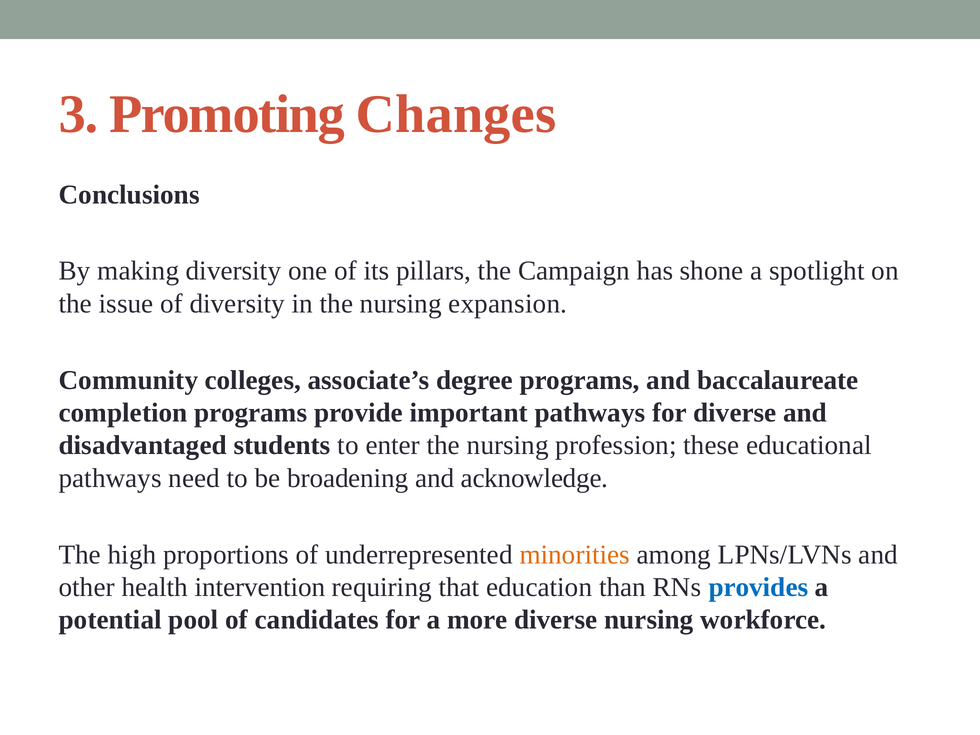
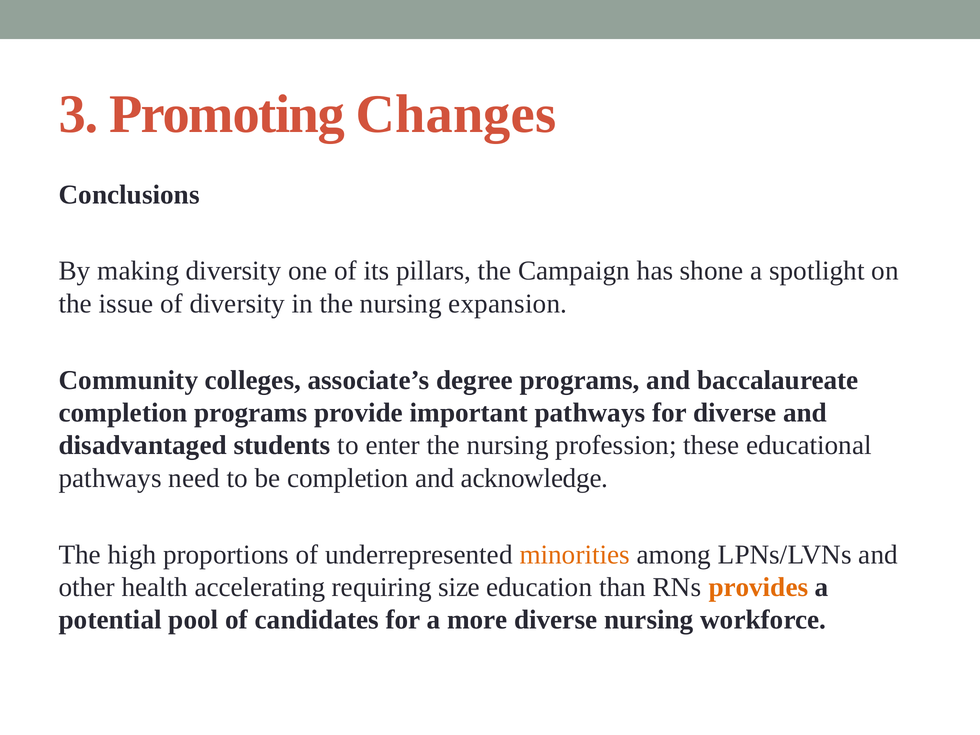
be broadening: broadening -> completion (348, 478)
intervention: intervention -> accelerating (260, 587)
that: that -> size (459, 587)
provides colour: blue -> orange (758, 587)
